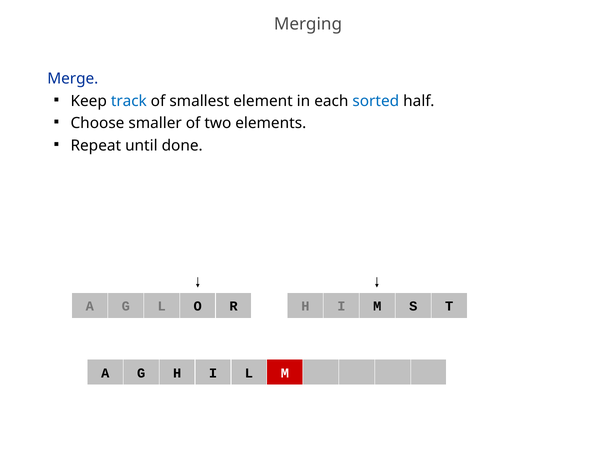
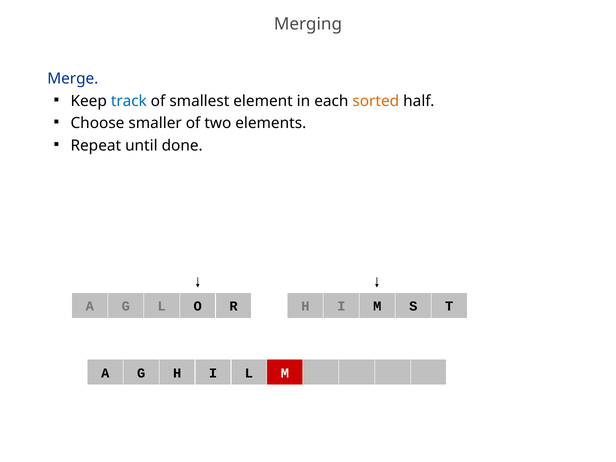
sorted colour: blue -> orange (376, 101)
